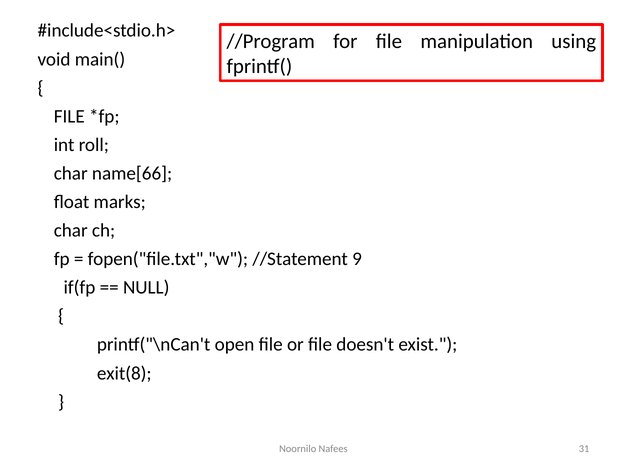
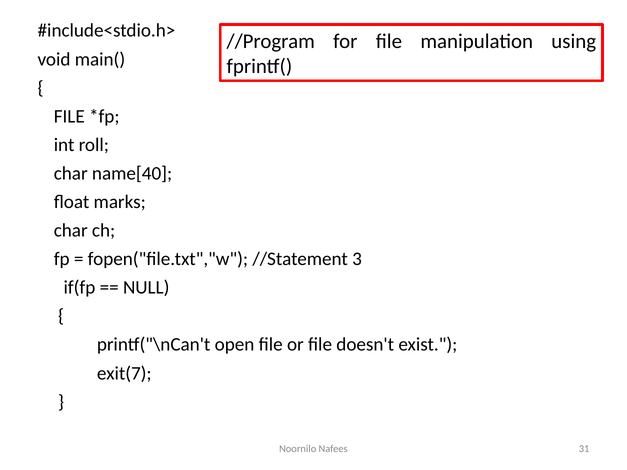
name[66: name[66 -> name[40 (132, 173)
9: 9 -> 3 (357, 259)
exit(8: exit(8 -> exit(7 (124, 373)
